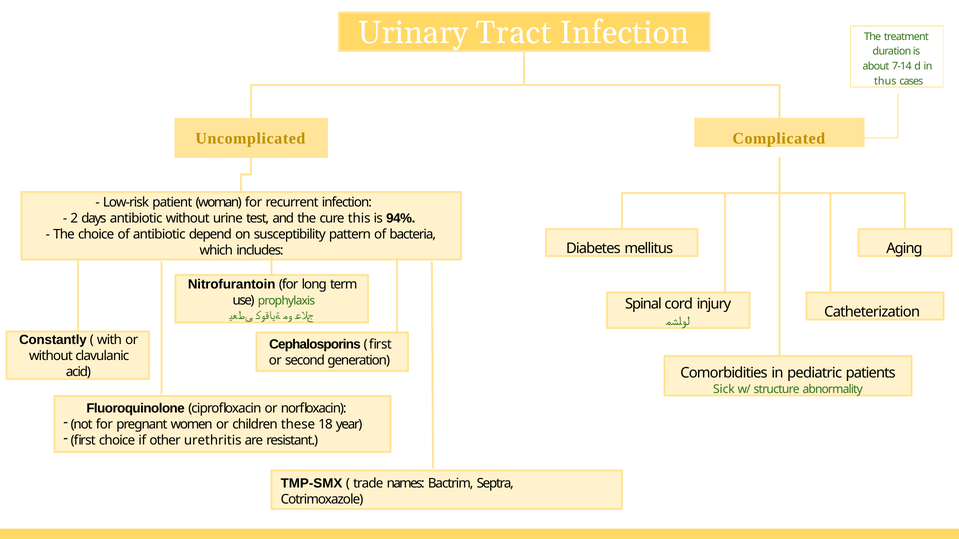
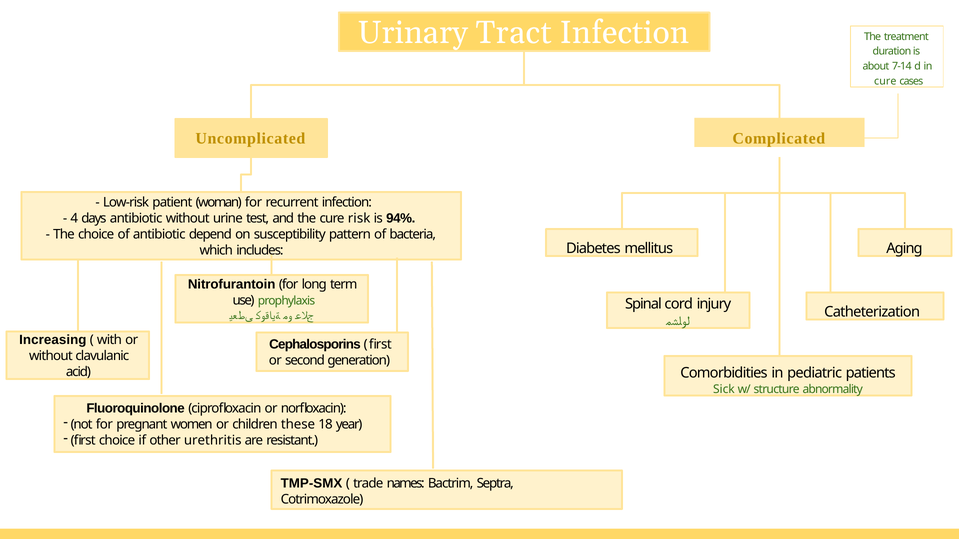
thus: thus -> cure (885, 81)
2: 2 -> 4 (74, 218)
this: this -> risk (359, 218)
Constantly: Constantly -> Increasing (53, 340)
